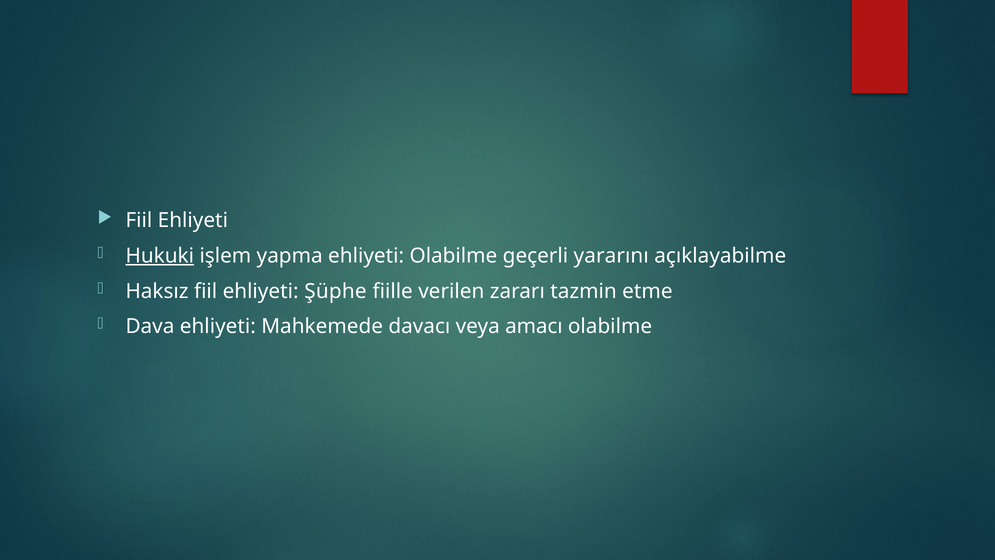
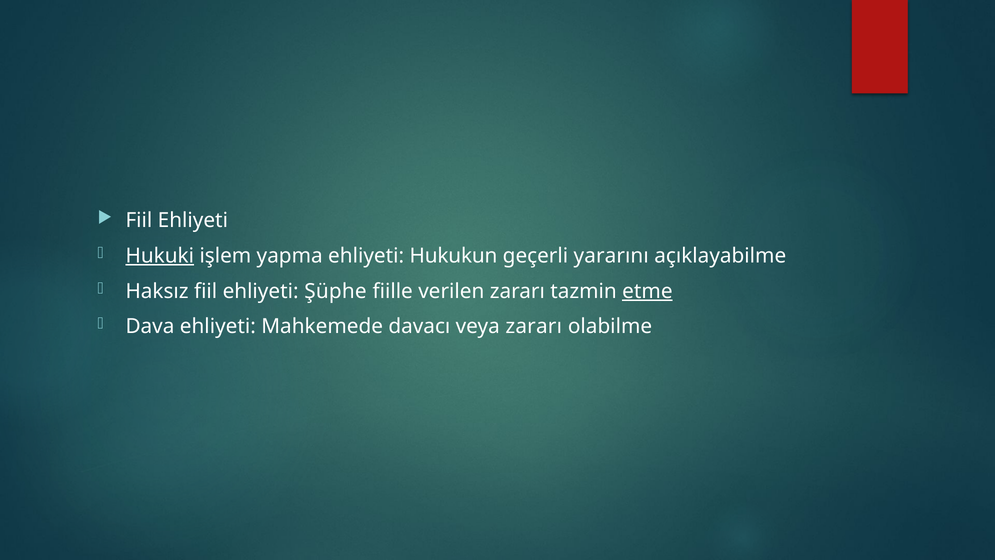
ehliyeti Olabilme: Olabilme -> Hukukun (453, 256)
etme underline: none -> present (647, 291)
veya amacı: amacı -> zararı (534, 326)
